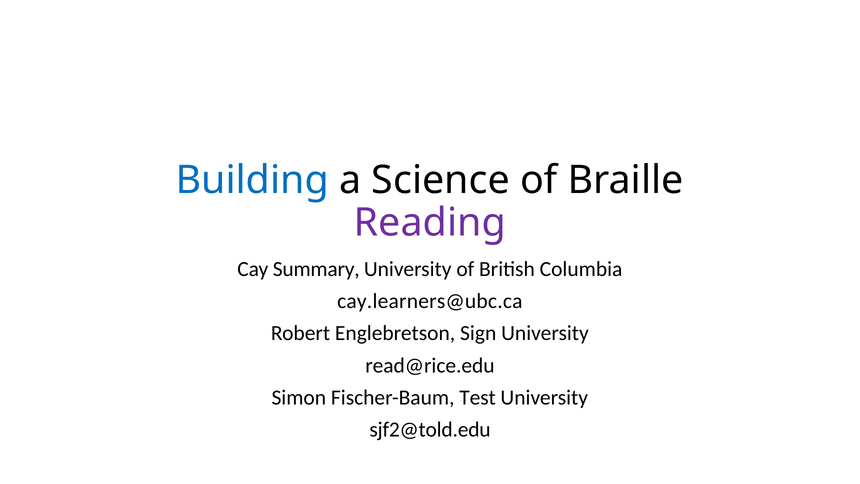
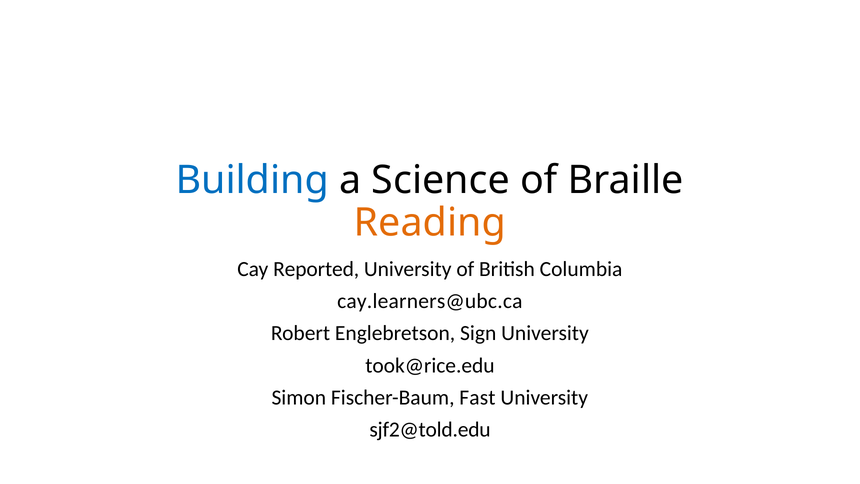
Reading colour: purple -> orange (430, 223)
Summary: Summary -> Reported (316, 269)
read@rice.edu: read@rice.edu -> took@rice.edu (430, 365)
Test: Test -> Fast (477, 397)
